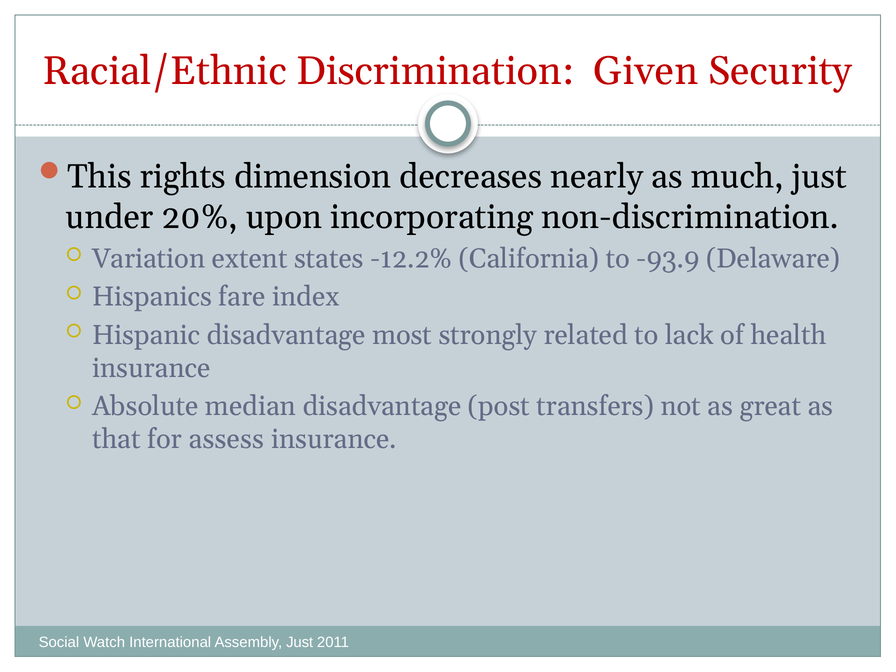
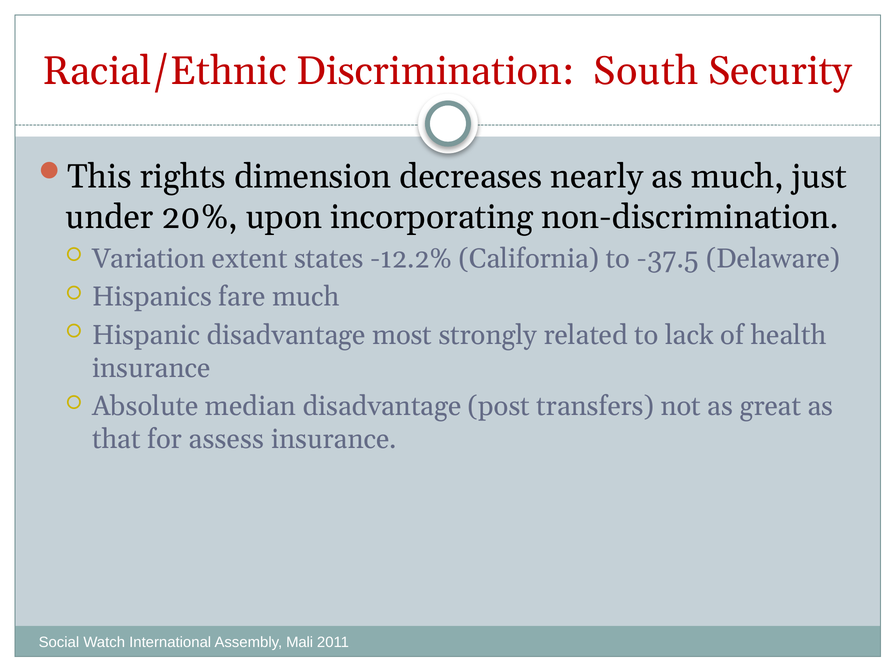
Given: Given -> South (646, 71)
-93.9: -93.9 -> -37.5 (668, 259)
fare index: index -> much (306, 297)
Assembly Just: Just -> Mali (300, 643)
